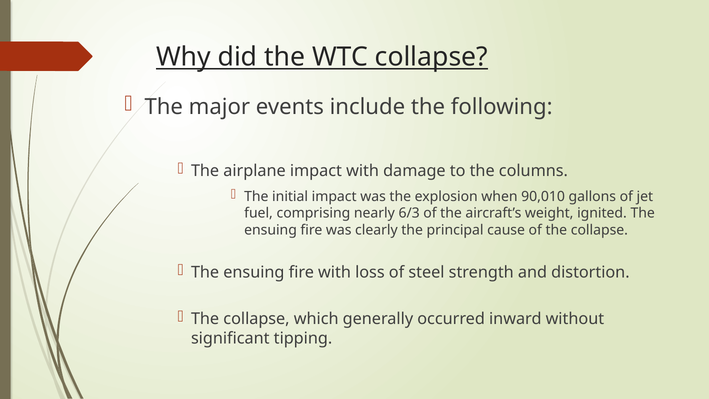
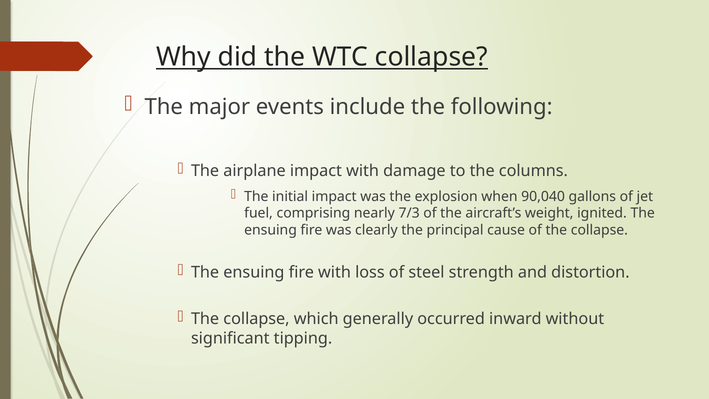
90,010: 90,010 -> 90,040 (543, 196)
6/3: 6/3 -> 7/3 (409, 213)
